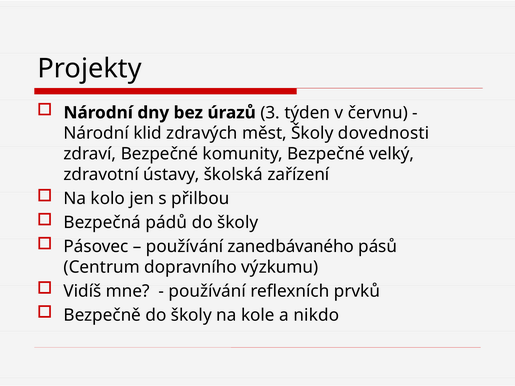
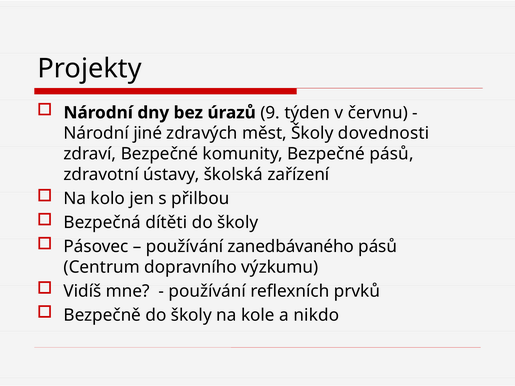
3: 3 -> 9 (270, 113)
klid: klid -> jiné (148, 133)
Bezpečné velký: velký -> pásů (392, 154)
pádů: pádů -> dítěti (166, 223)
